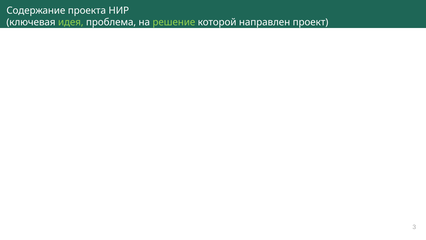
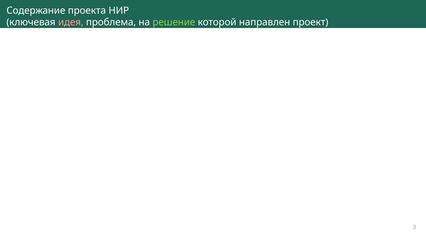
идея colour: light green -> pink (71, 22)
